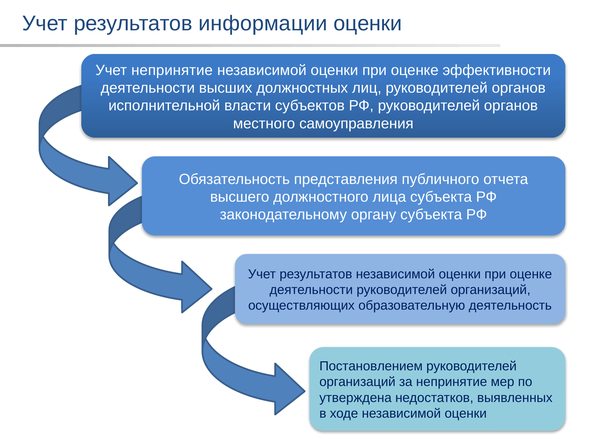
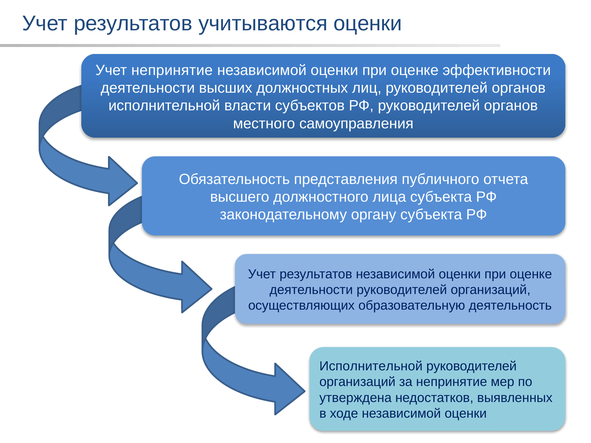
информации: информации -> учитываются (263, 23)
Постановлением: Постановлением -> Исполнительной (371, 366)
